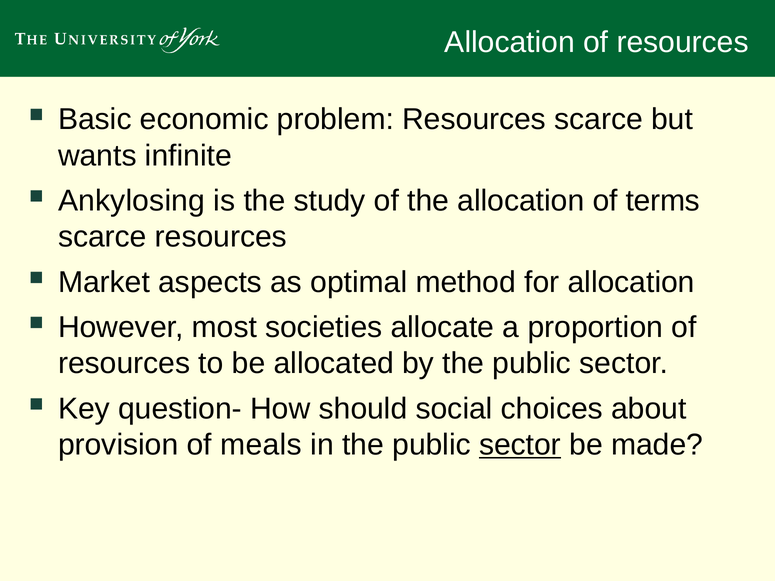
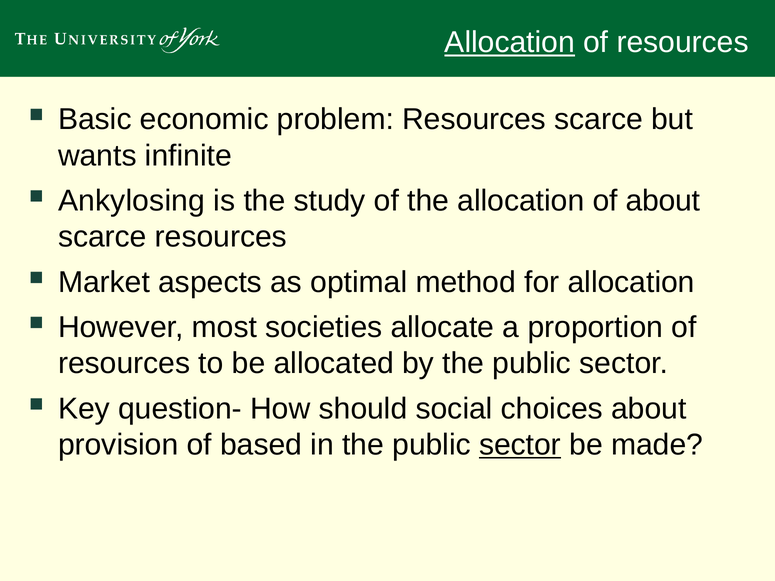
Allocation underline: none -> present (510, 42)
of terms: terms -> about (663, 201)
meals: meals -> based (261, 445)
